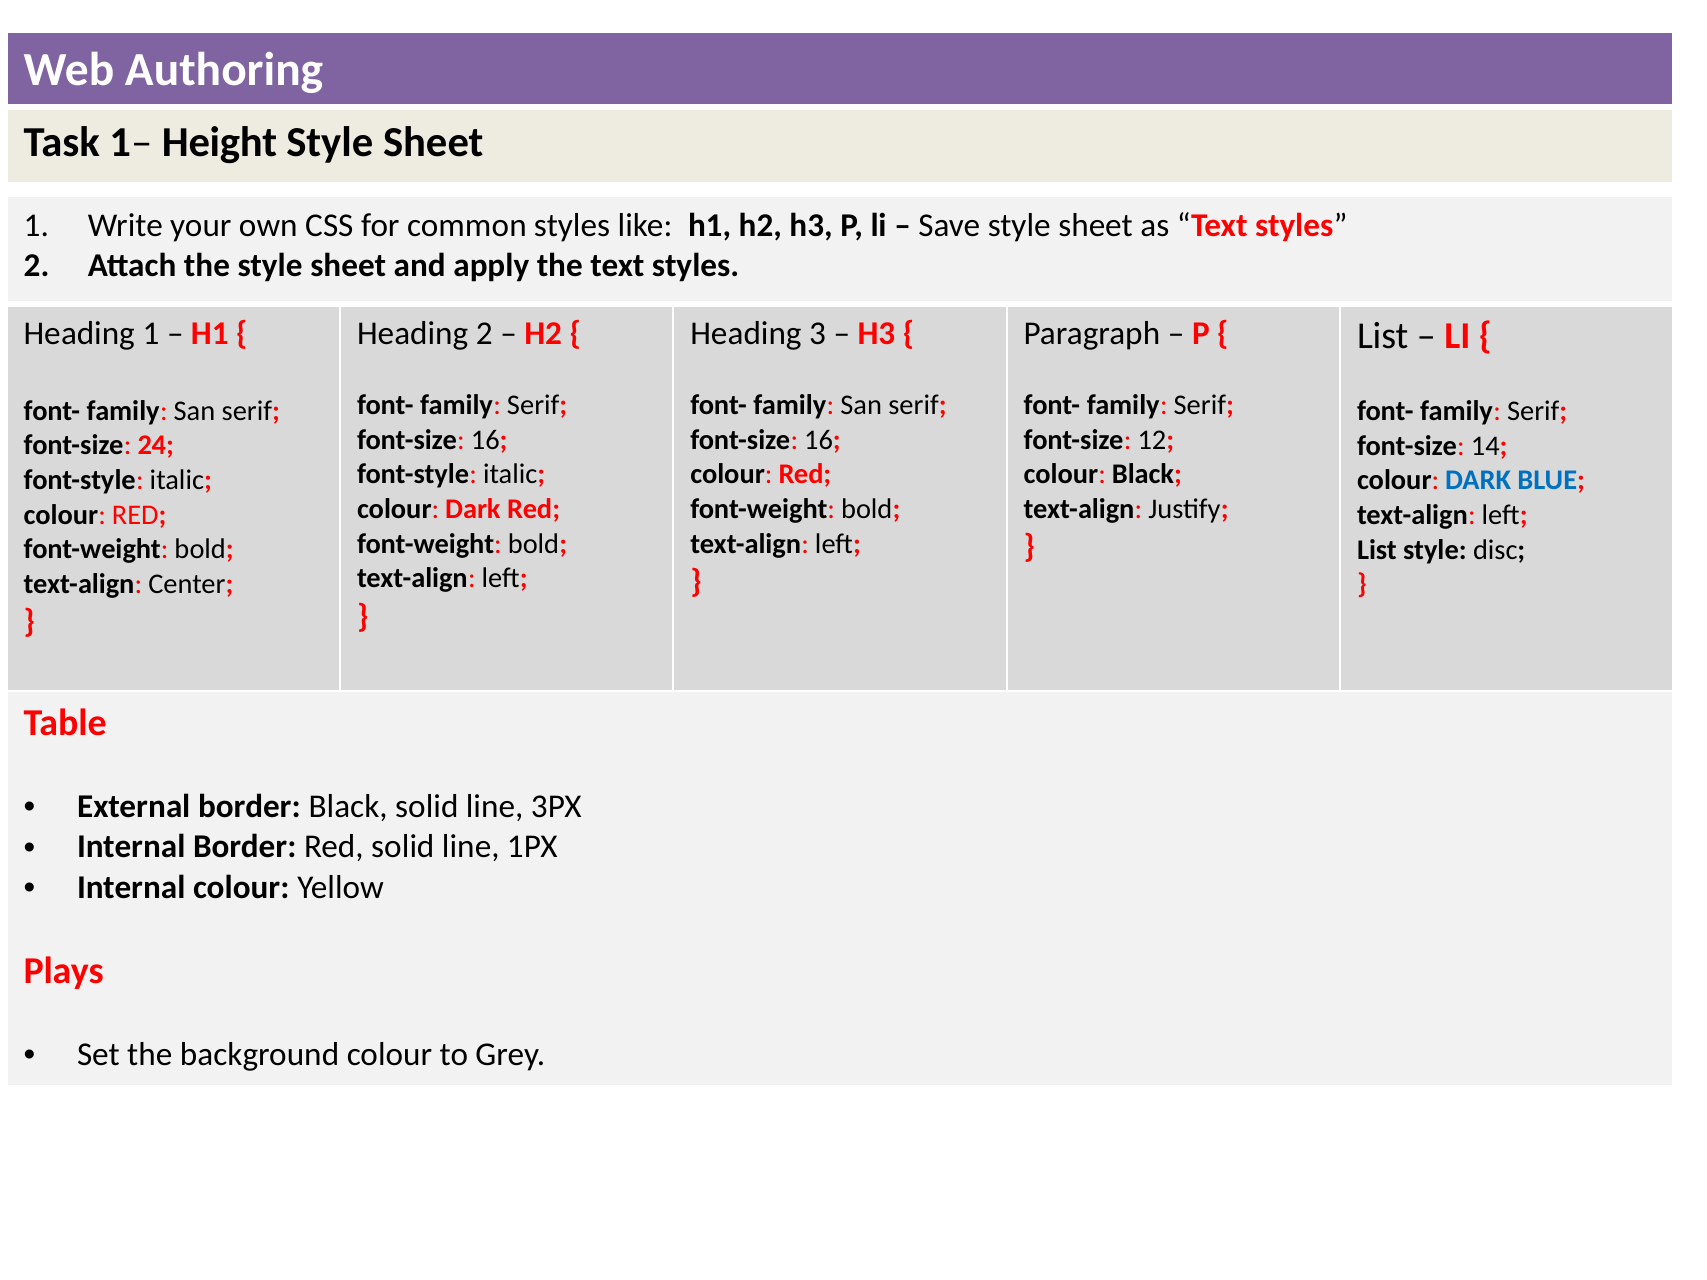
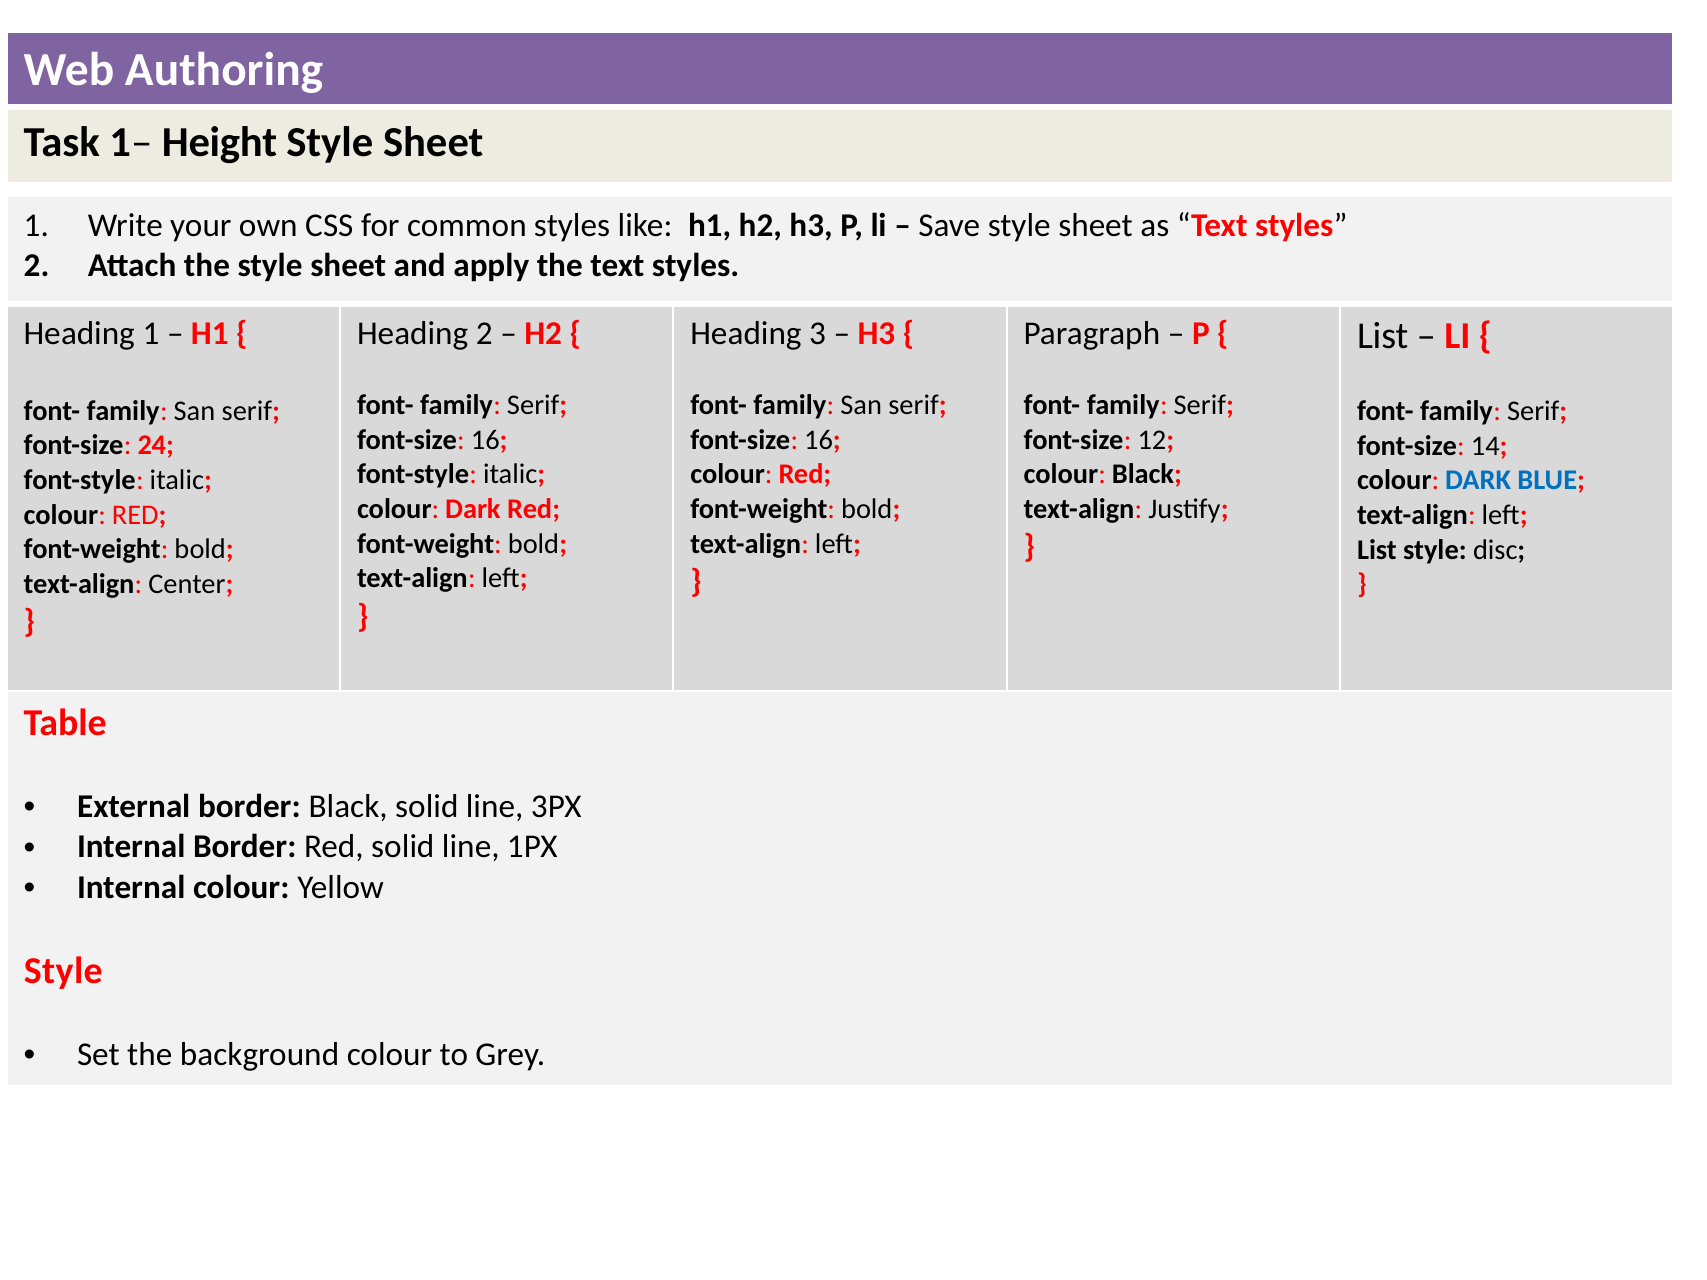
Plays: Plays -> Style (63, 971)
